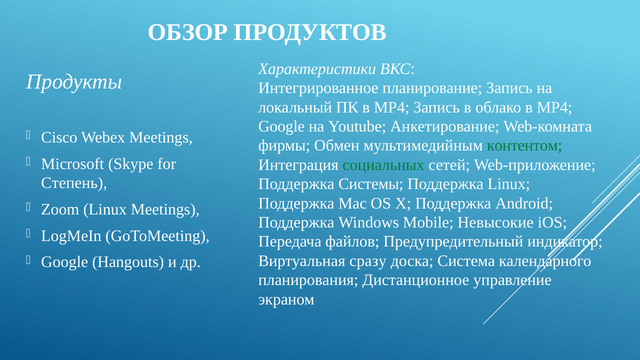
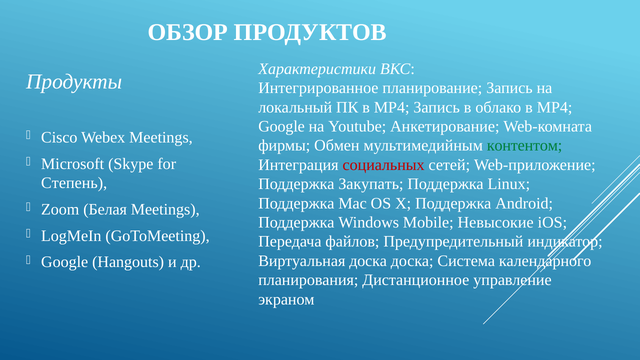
социальных colour: green -> red (384, 165)
Системы: Системы -> Закупать (371, 184)
Zoom Linux: Linux -> Белая (105, 209)
Виртуальная сразу: сразу -> доска (368, 261)
